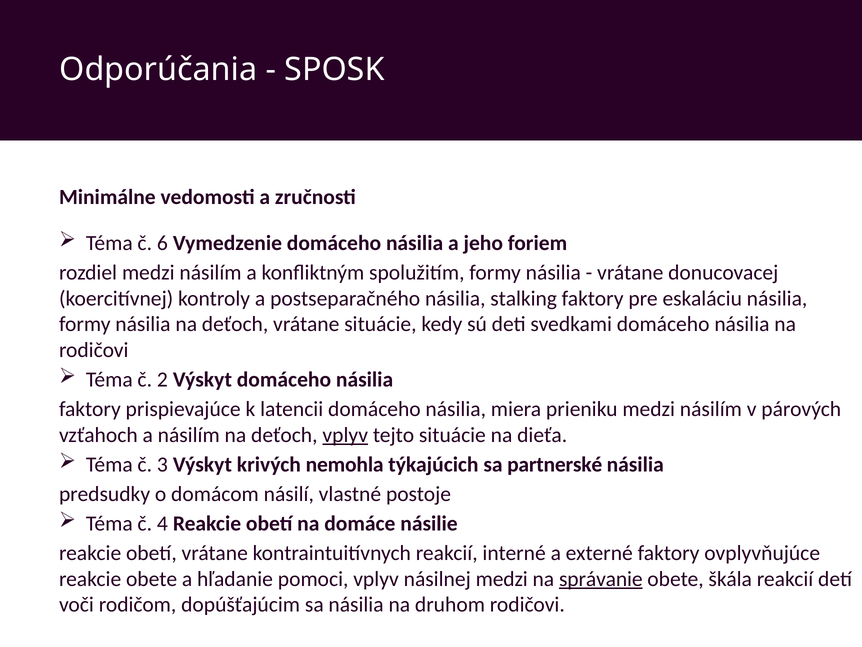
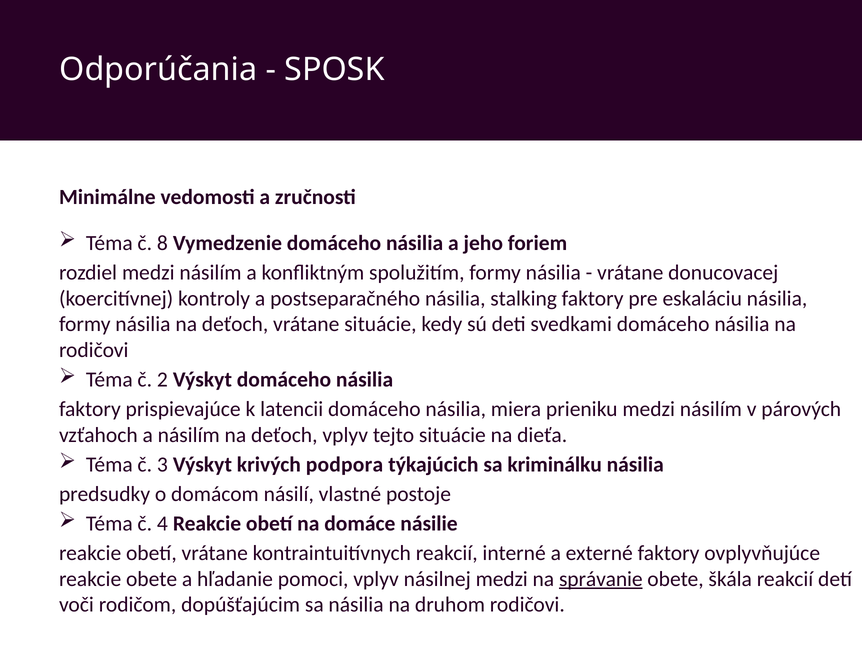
6: 6 -> 8 (162, 243)
vplyv underline: present -> none (345, 435)
nemohla: nemohla -> podpora (344, 464)
partnerské: partnerské -> kriminálku (555, 464)
